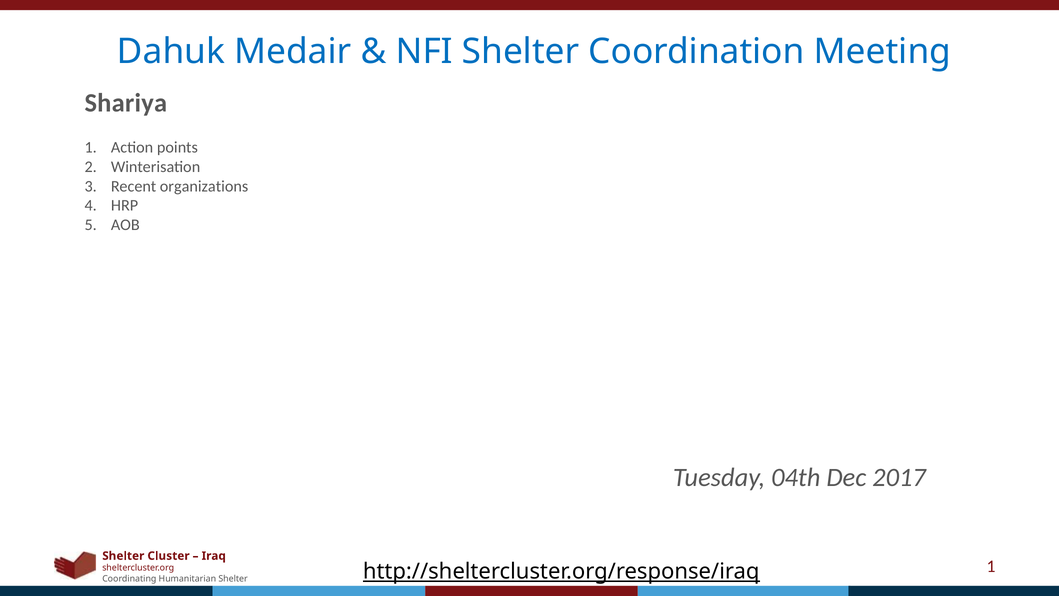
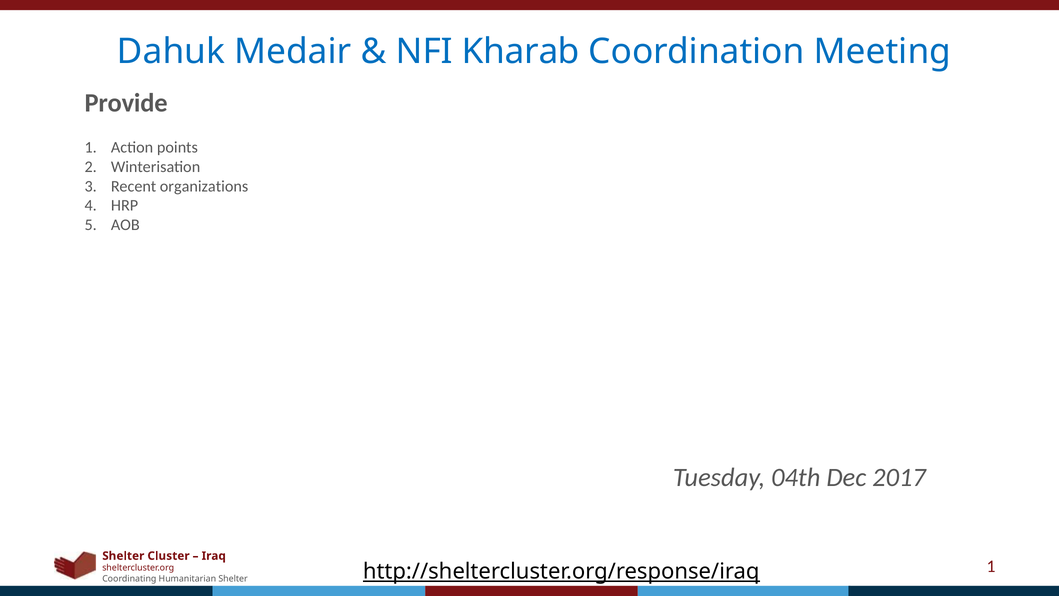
NFI Shelter: Shelter -> Kharab (521, 52)
Shariya: Shariya -> Provide (126, 103)
